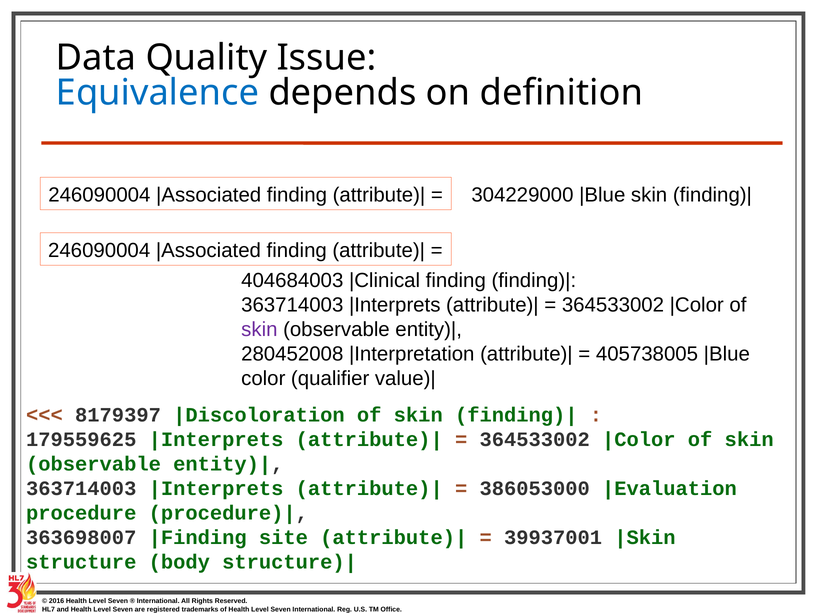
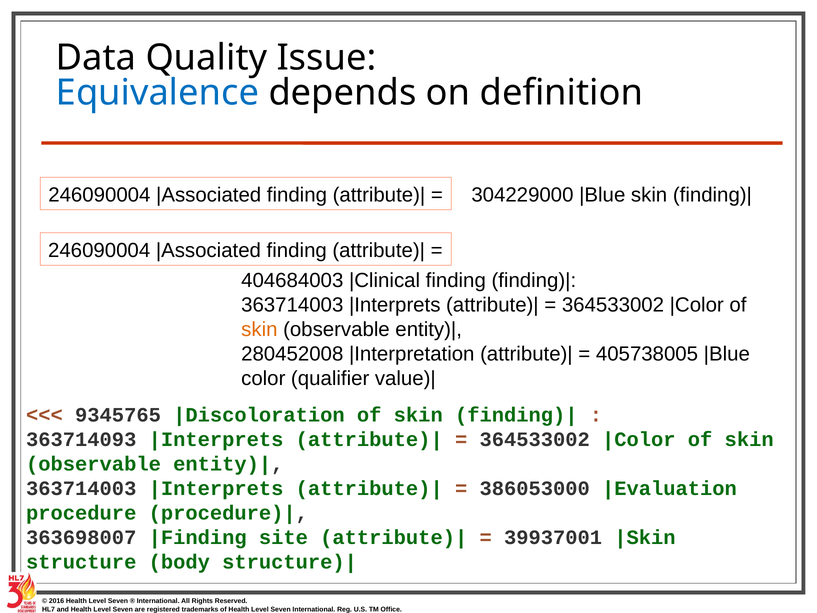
skin colour: purple -> orange (259, 330)
8179397: 8179397 -> 9345765 (118, 415)
179559625: 179559625 -> 363714093 (81, 439)
